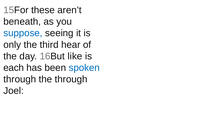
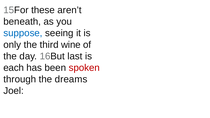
hear: hear -> wine (71, 45)
like: like -> last (75, 56)
spoken colour: blue -> red (84, 68)
the through: through -> dreams (71, 79)
